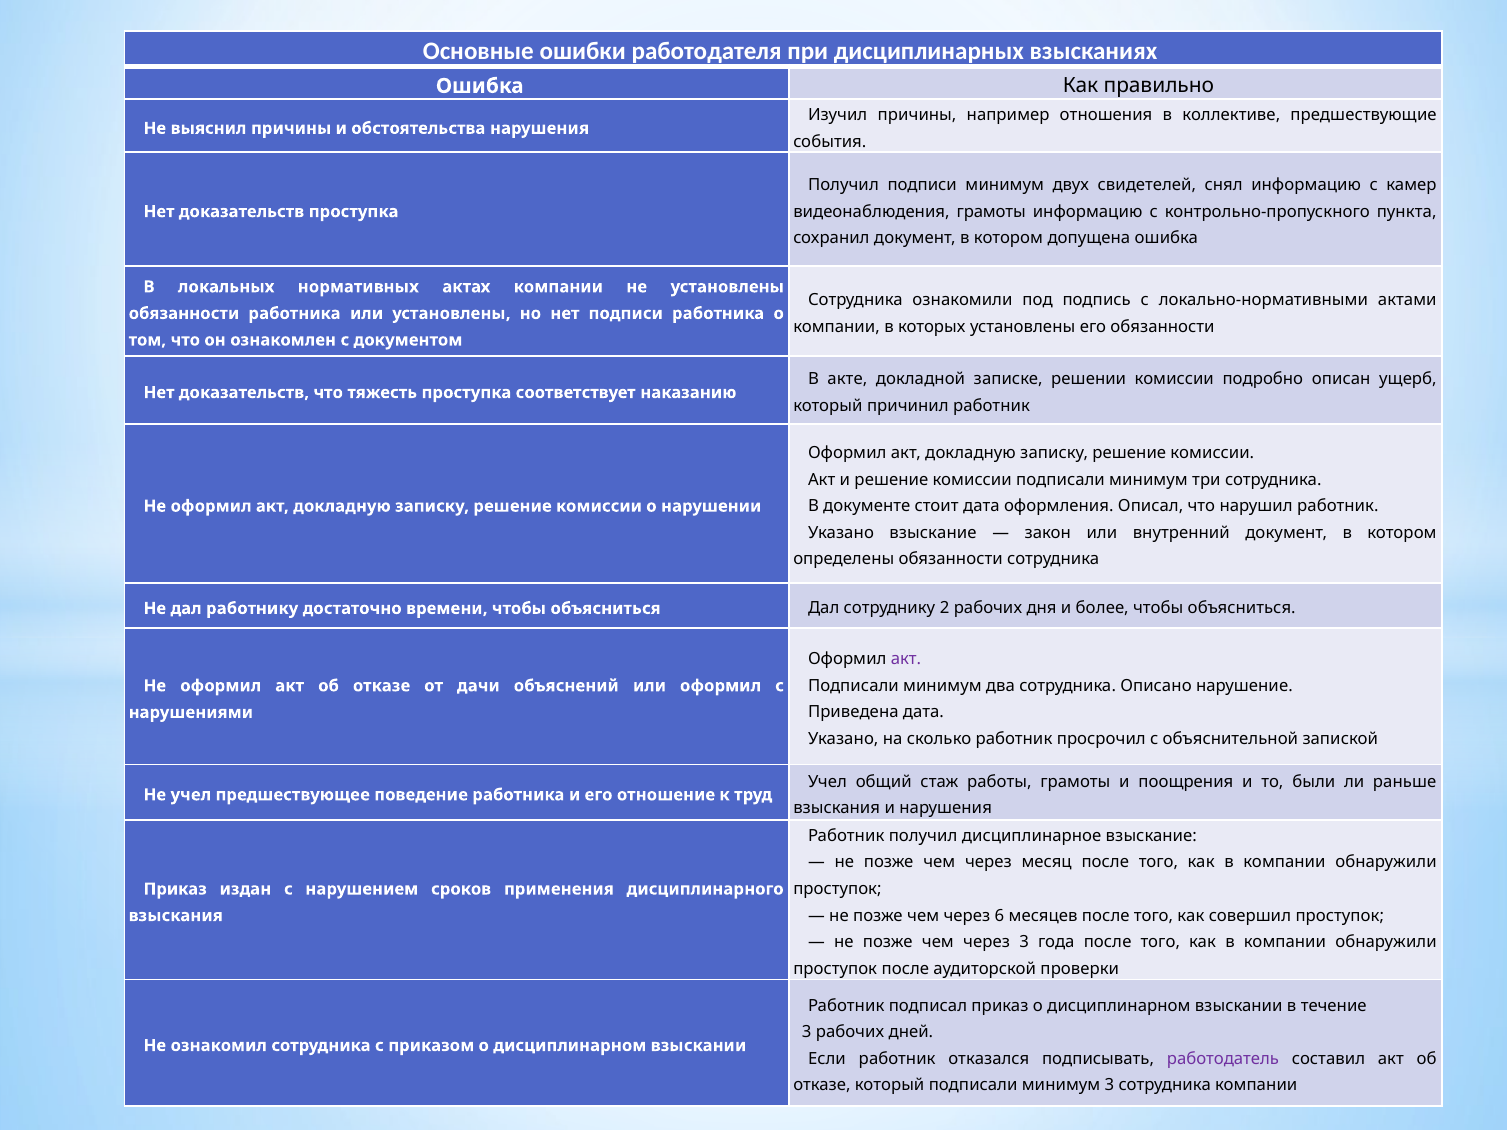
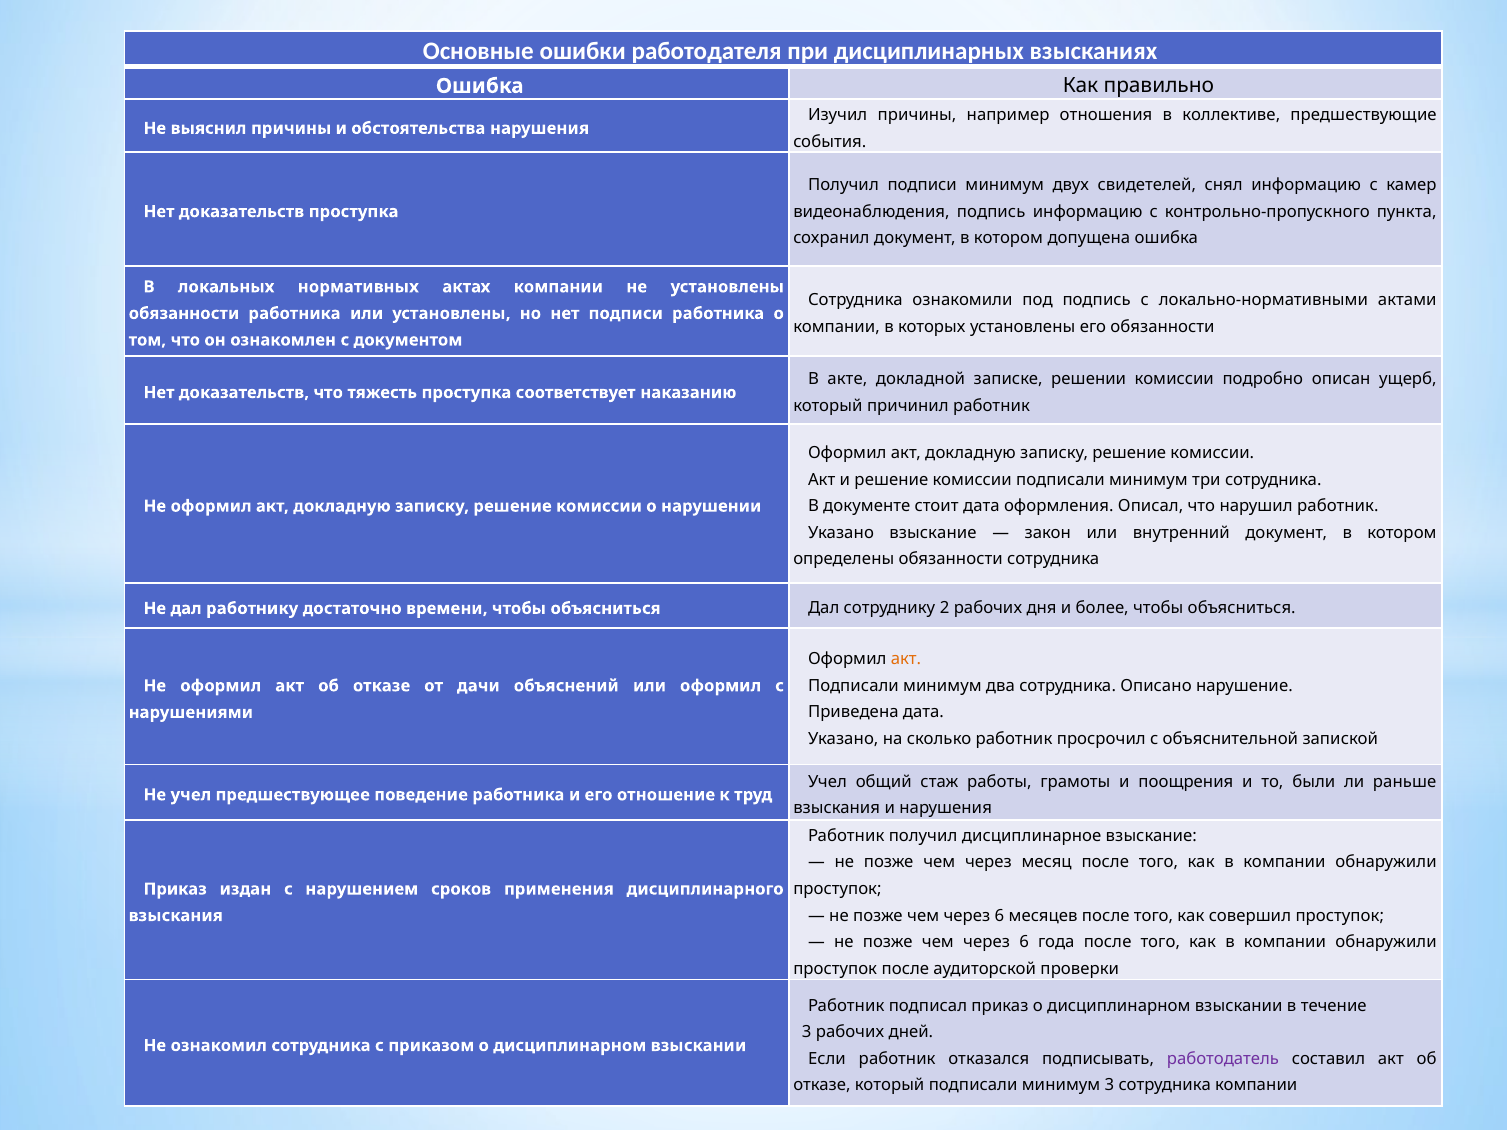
видеонаблюдения грамоты: грамоты -> подпись (991, 212)
акт colour: purple -> orange (906, 659)
3: 3 -> 6 (1024, 942)
